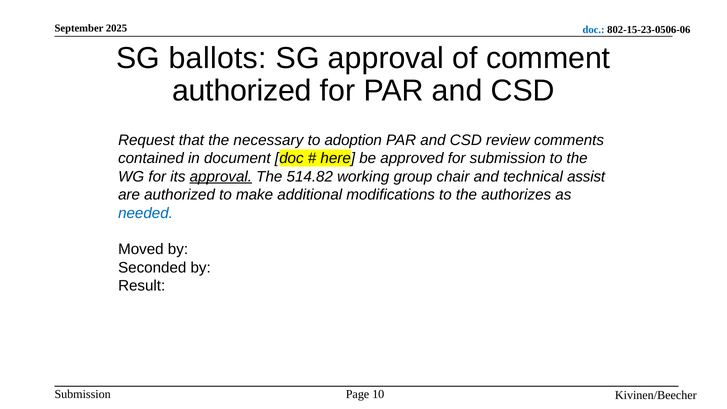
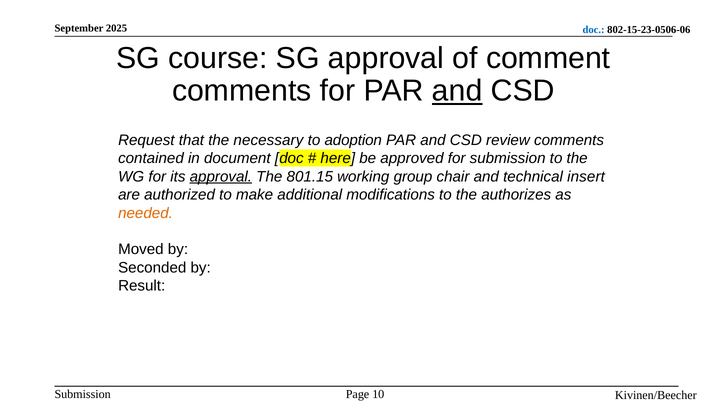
ballots: ballots -> course (218, 58)
authorized: authorized -> comments (242, 91)
and underline: none -> present (457, 91)
514.82: 514.82 -> 801.15 (310, 177)
assist: assist -> insert (586, 177)
needed colour: blue -> orange (146, 213)
